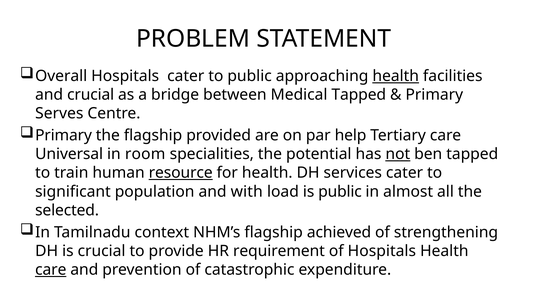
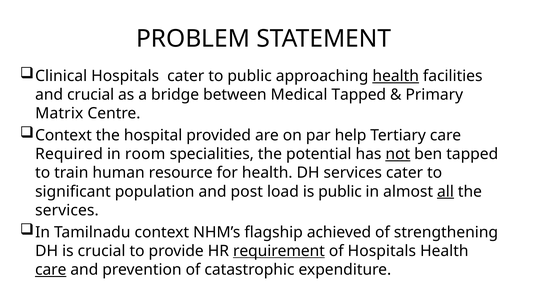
Overall: Overall -> Clinical (61, 76)
Serves: Serves -> Matrix (59, 114)
Primary: Primary -> Context (63, 135)
the flagship: flagship -> hospital (153, 135)
Universal: Universal -> Required (69, 154)
resource underline: present -> none (181, 173)
with: with -> post (247, 192)
all underline: none -> present (445, 192)
selected: selected -> services (67, 210)
requirement underline: none -> present (279, 251)
